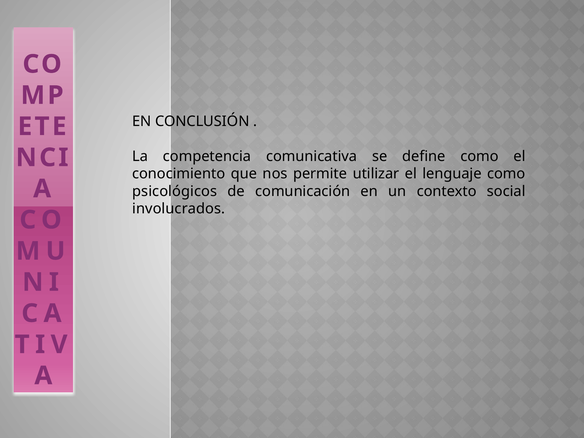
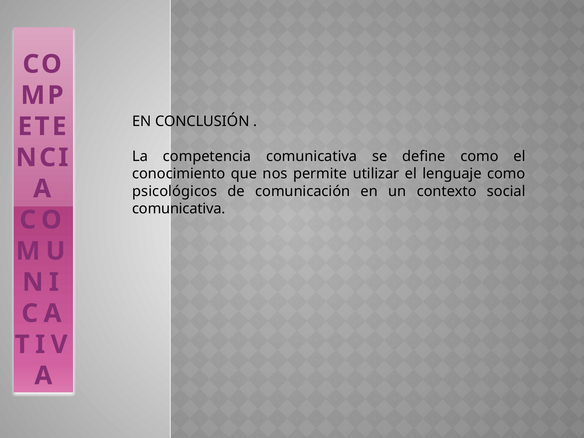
involucrados: involucrados -> comunicativa (179, 209)
